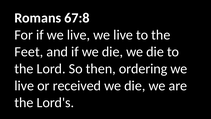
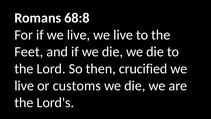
67:8: 67:8 -> 68:8 (77, 18)
ordering: ordering -> crucified (143, 69)
received: received -> customs (77, 85)
